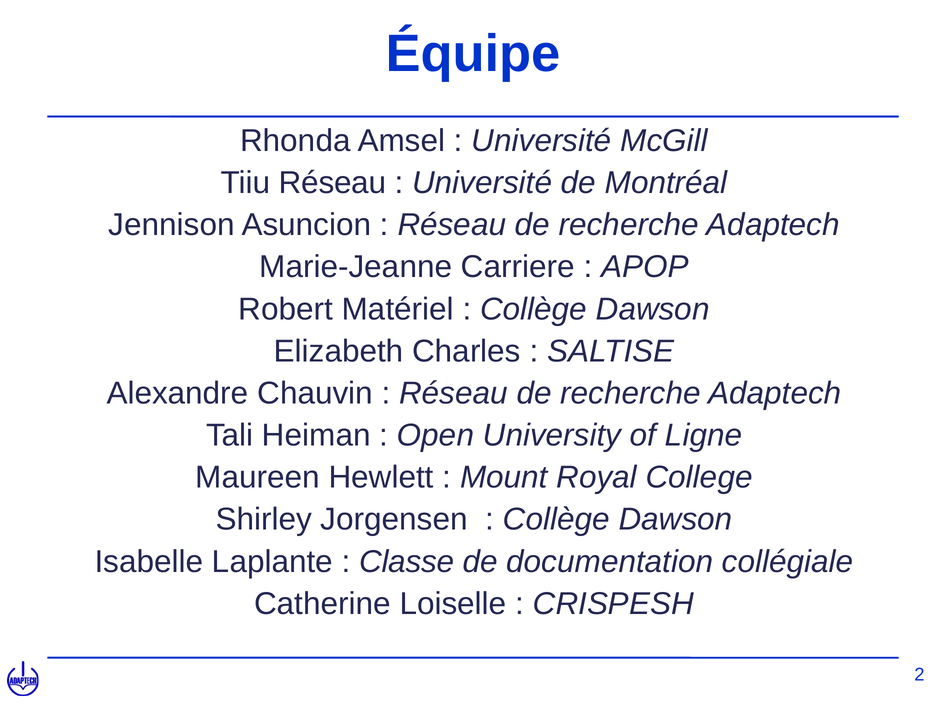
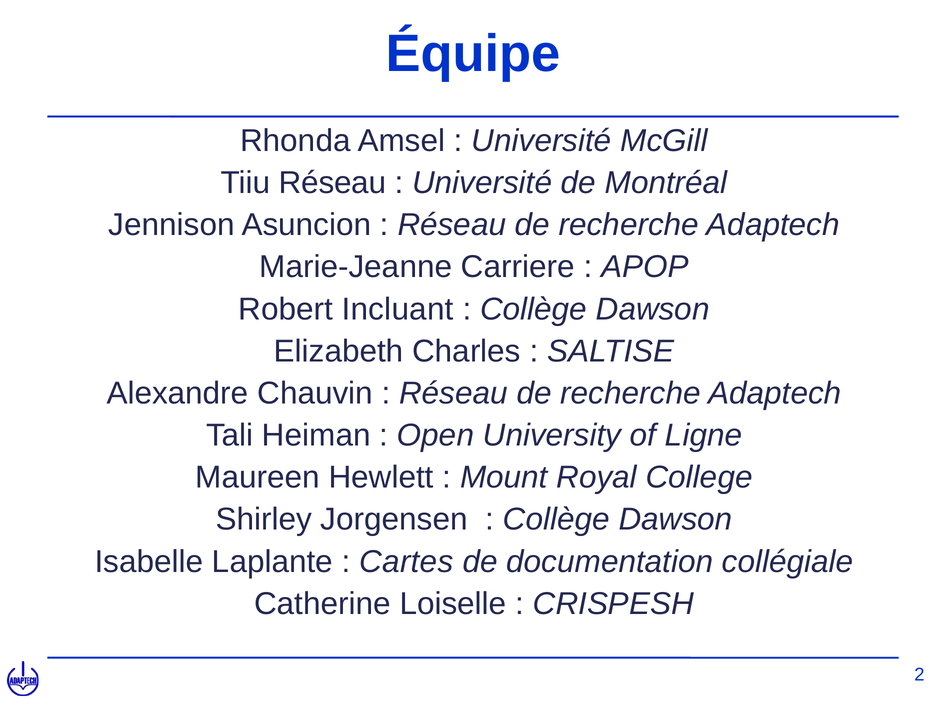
Matériel: Matériel -> Incluant (398, 309)
Classe: Classe -> Cartes (406, 561)
